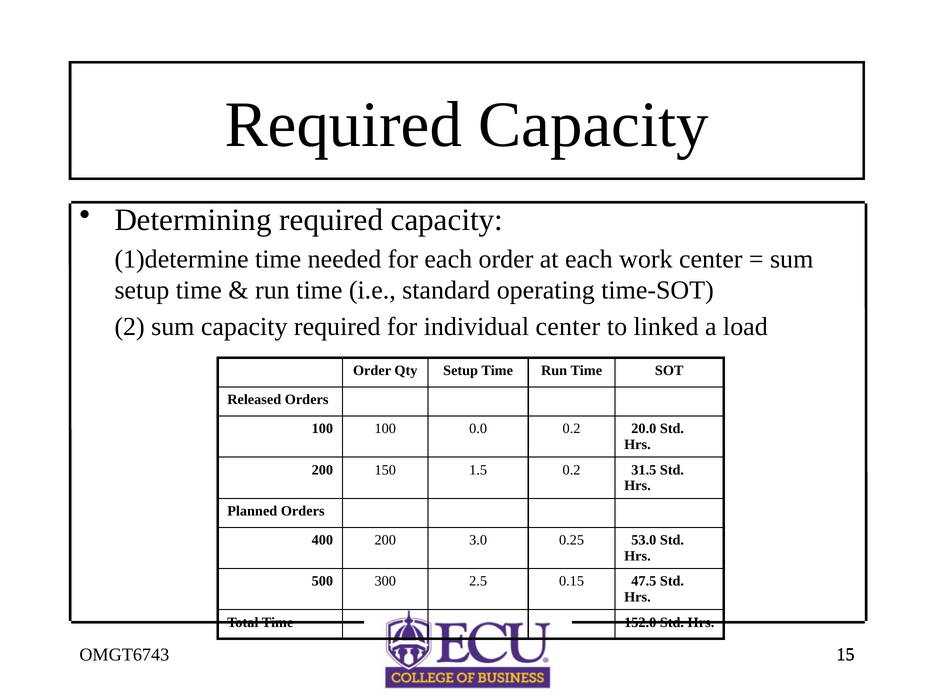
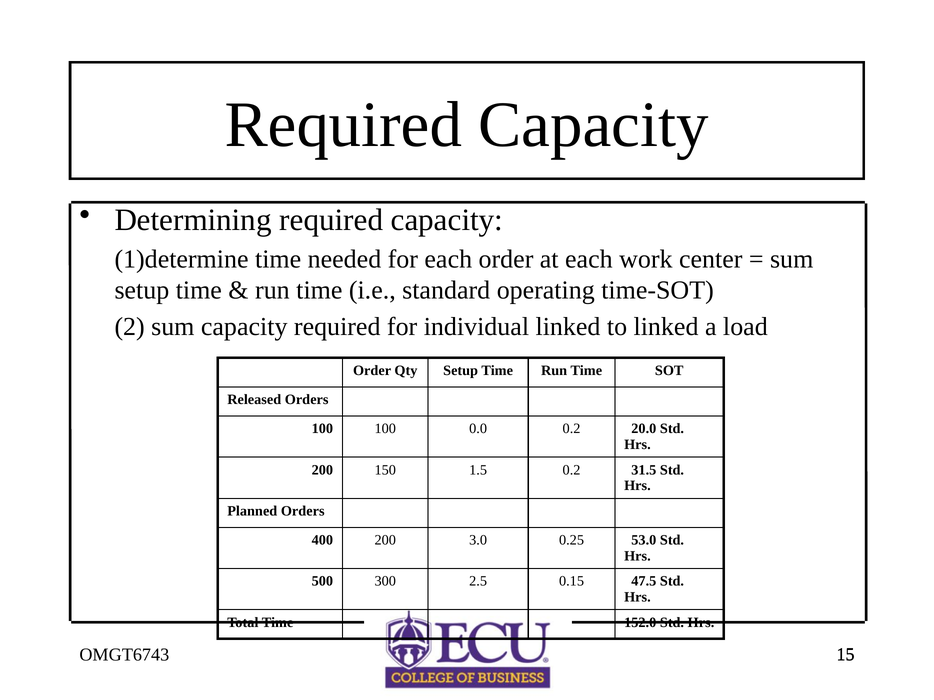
individual center: center -> linked (568, 327)
